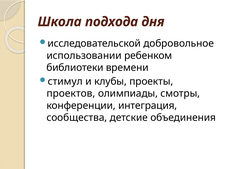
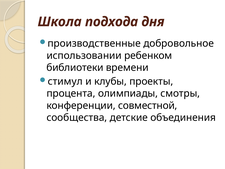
исследовательской: исследовательской -> производственные (94, 43)
проектов: проектов -> процента (71, 93)
интеграция: интеграция -> совместной (148, 105)
